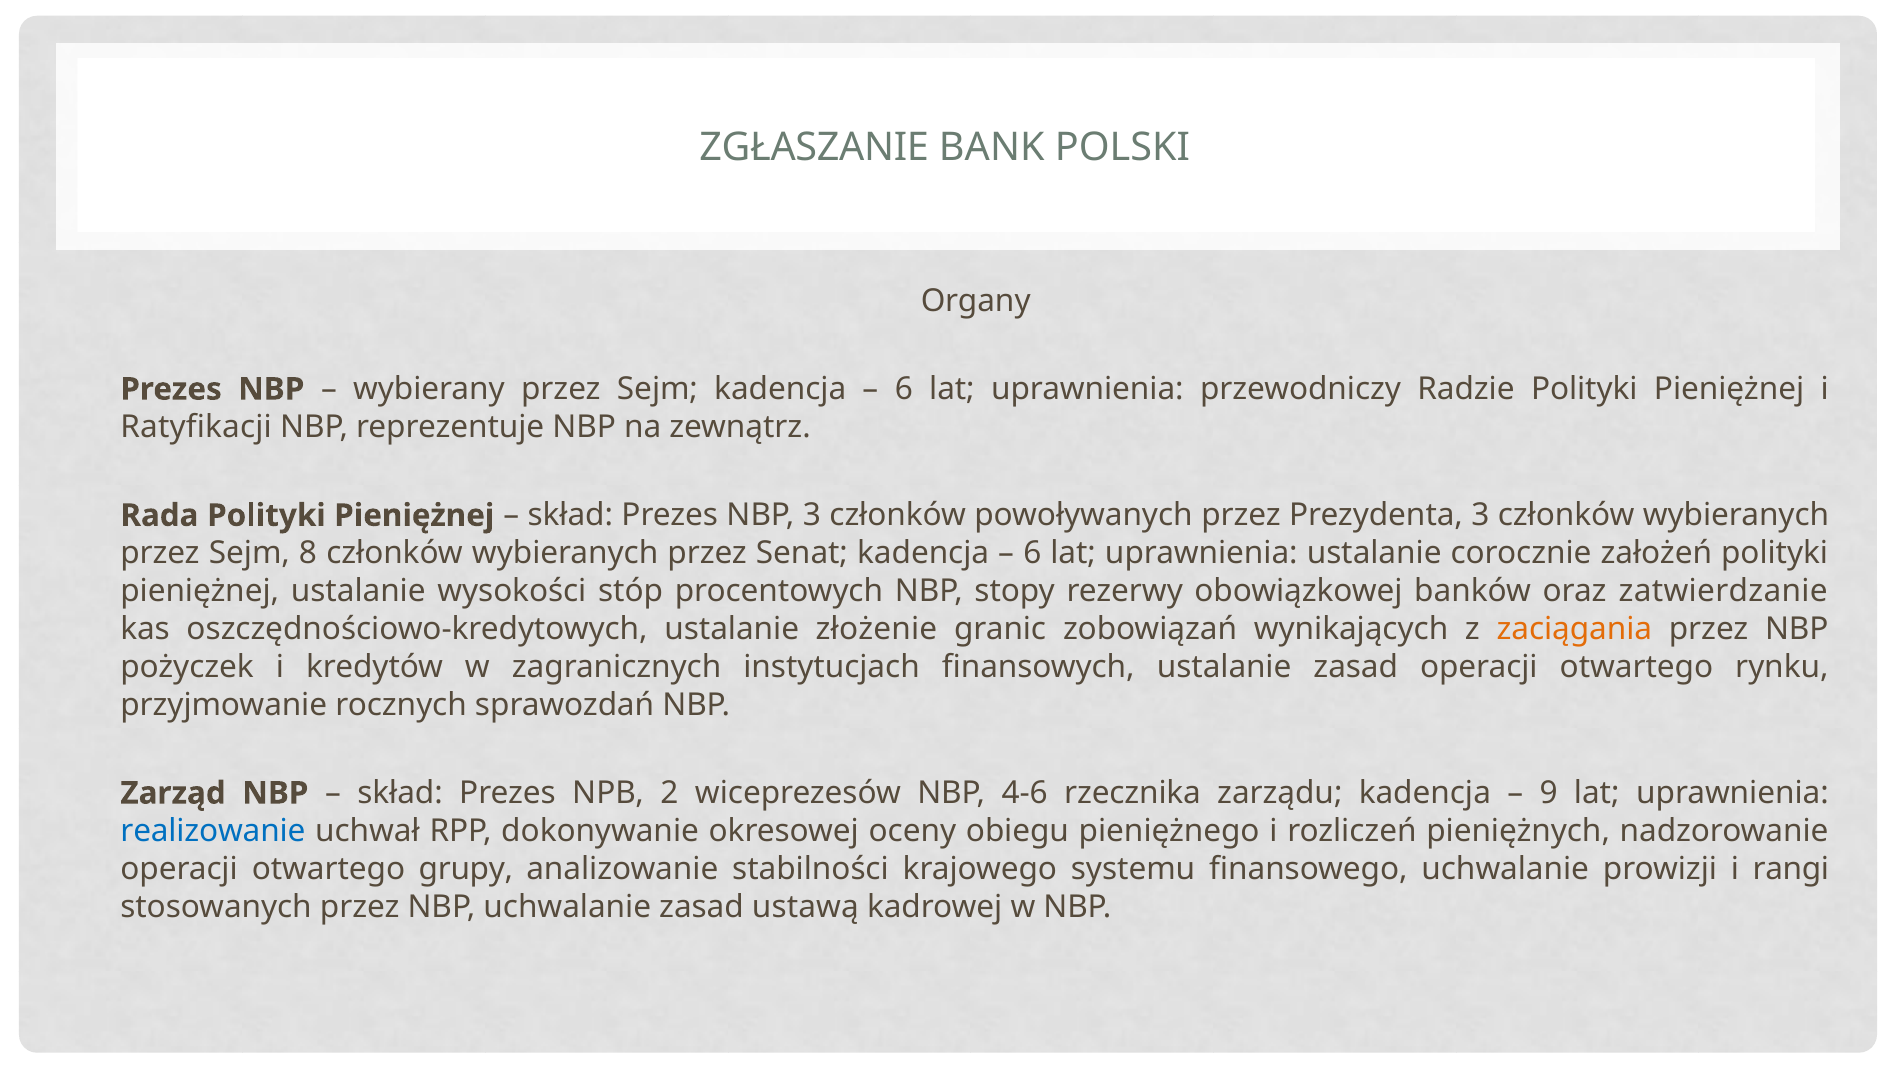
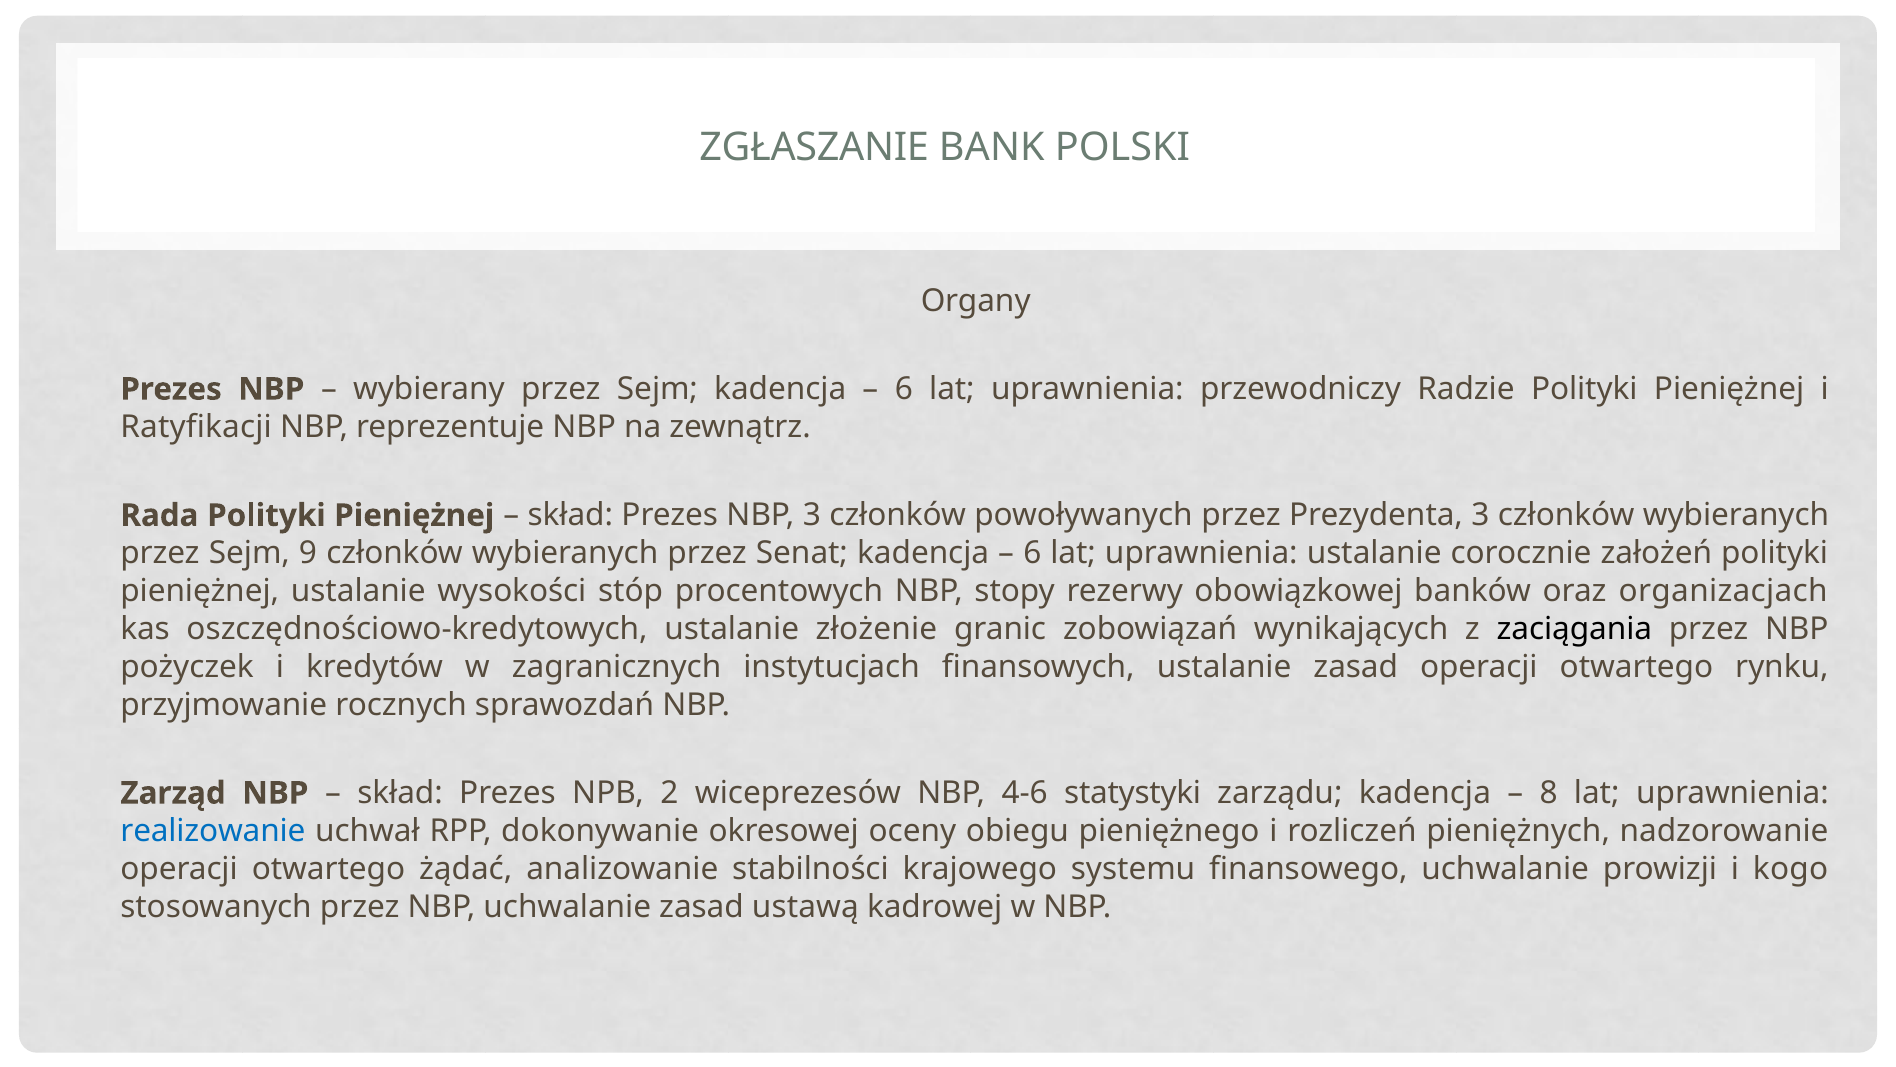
8: 8 -> 9 (308, 553)
zatwierdzanie: zatwierdzanie -> organizacjach (1723, 591)
zaciągania colour: orange -> black (1574, 629)
rzecznika: rzecznika -> statystyki (1133, 793)
9: 9 -> 8 (1549, 793)
grupy: grupy -> żądać (466, 869)
rangi: rangi -> kogo (1791, 869)
